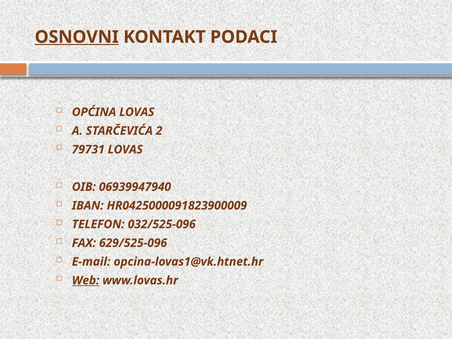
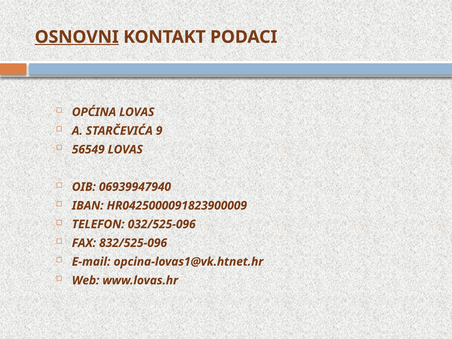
2: 2 -> 9 (159, 131)
79731: 79731 -> 56549 (88, 149)
629/525-096: 629/525-096 -> 832/525-096 (133, 243)
Web underline: present -> none (86, 280)
